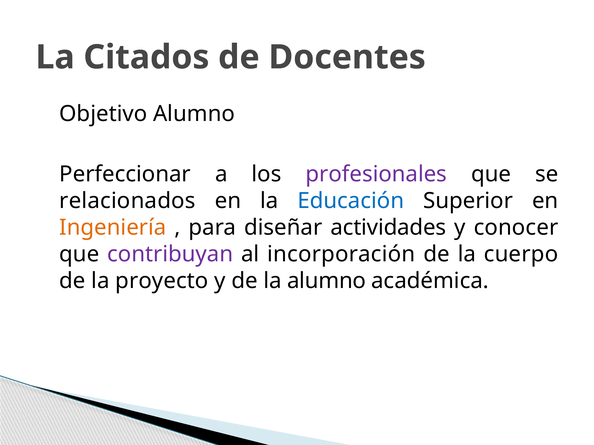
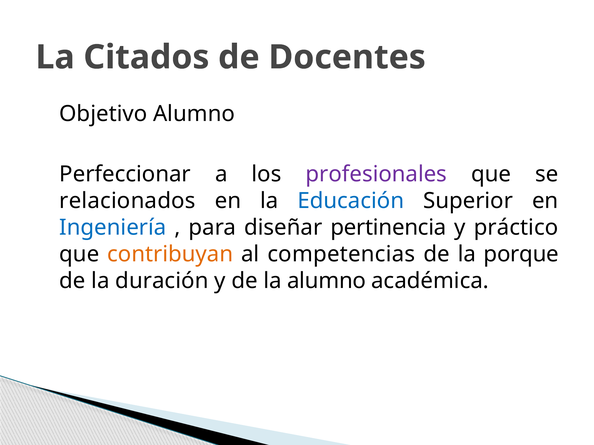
Ingeniería colour: orange -> blue (113, 228)
actividades: actividades -> pertinencia (388, 228)
conocer: conocer -> práctico (516, 228)
contribuyan colour: purple -> orange (170, 254)
incorporación: incorporación -> competencias (341, 254)
cuerpo: cuerpo -> porque (521, 254)
proyecto: proyecto -> duración (162, 281)
